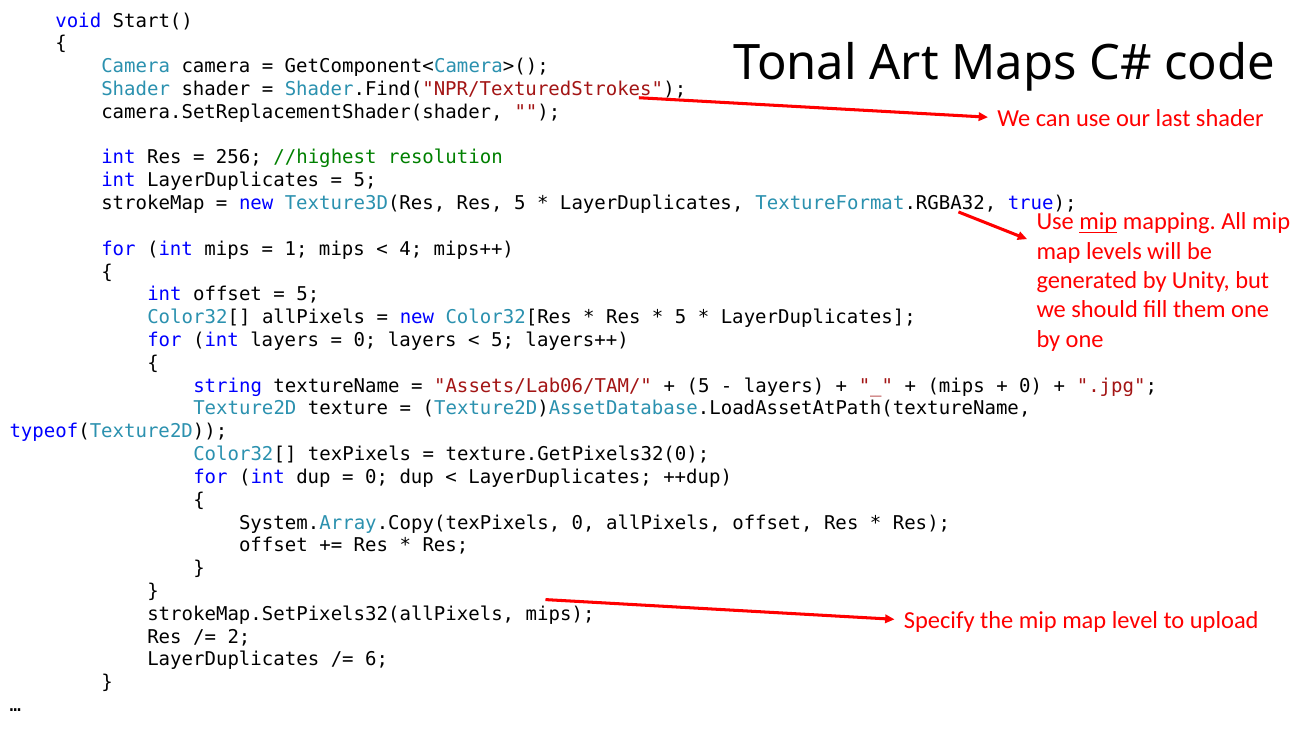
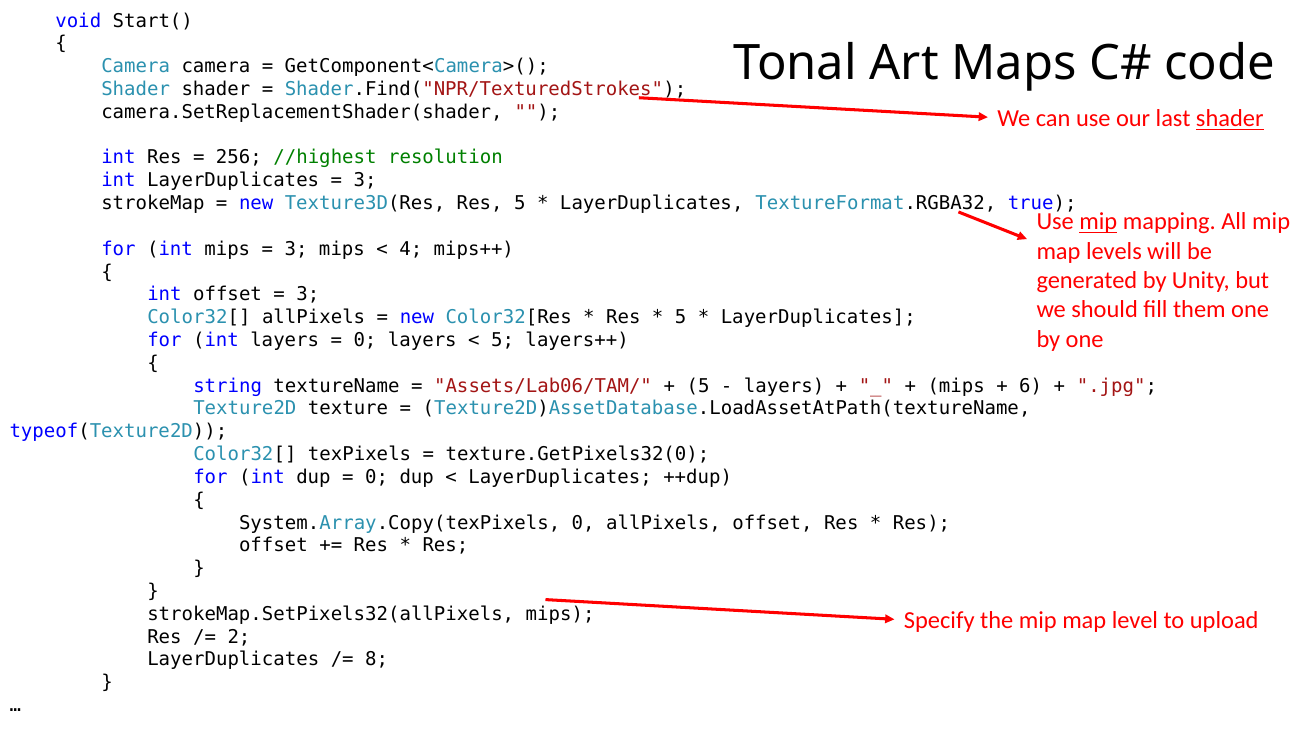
shader underline: none -> present (1230, 119)
5: 5 -> 3 (365, 181)
1: 1 -> 3 (296, 249)
5: 5 -> 3 (308, 295)
0: 0 -> 6 (1031, 386)
6: 6 -> 8 (377, 660)
